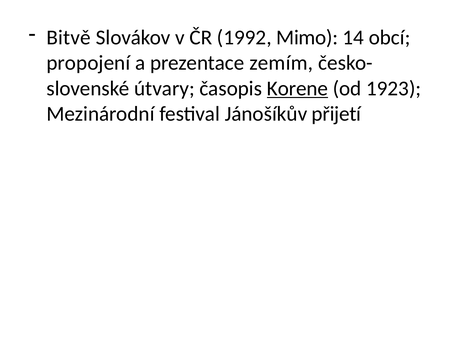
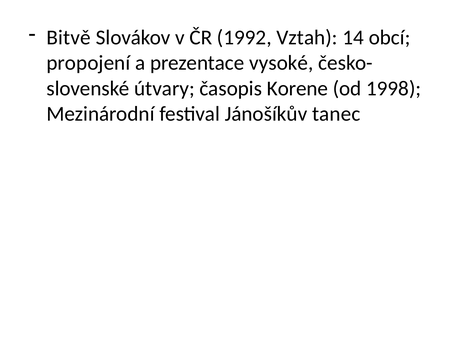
Mimo: Mimo -> Vztah (307, 38)
zemím: zemím -> vysoké (281, 63)
Korene underline: present -> none (297, 88)
1923: 1923 -> 1998 (394, 88)
přijetí: přijetí -> tanec (336, 114)
